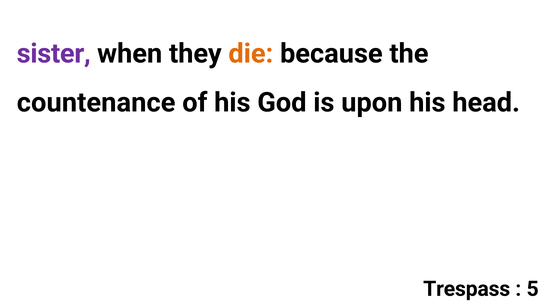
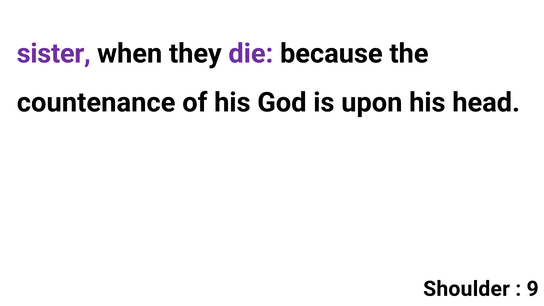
die colour: orange -> purple (251, 54)
Trespass: Trespass -> Shoulder (467, 289)
5: 5 -> 9 (533, 289)
